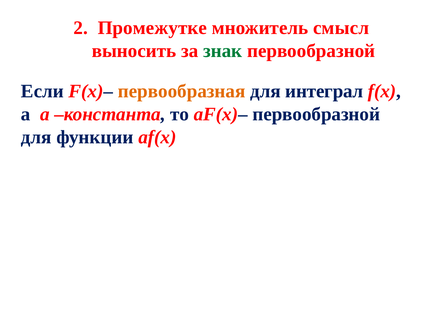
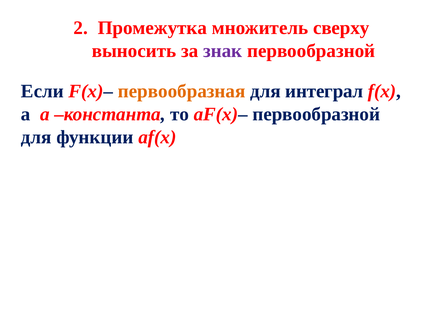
Промежутке: Промежутке -> Промежутка (152, 28)
смысл: смысл -> сверху (341, 28)
знак colour: green -> purple (223, 51)
